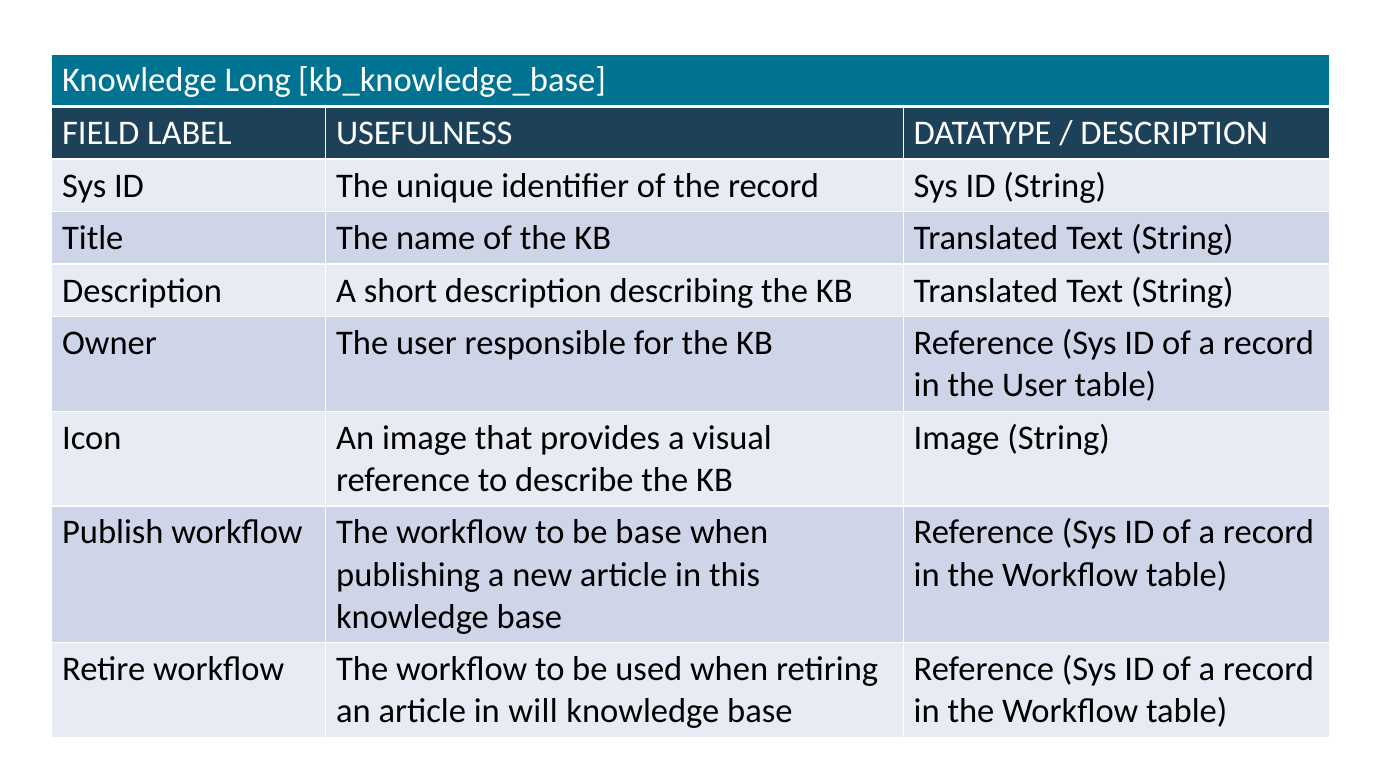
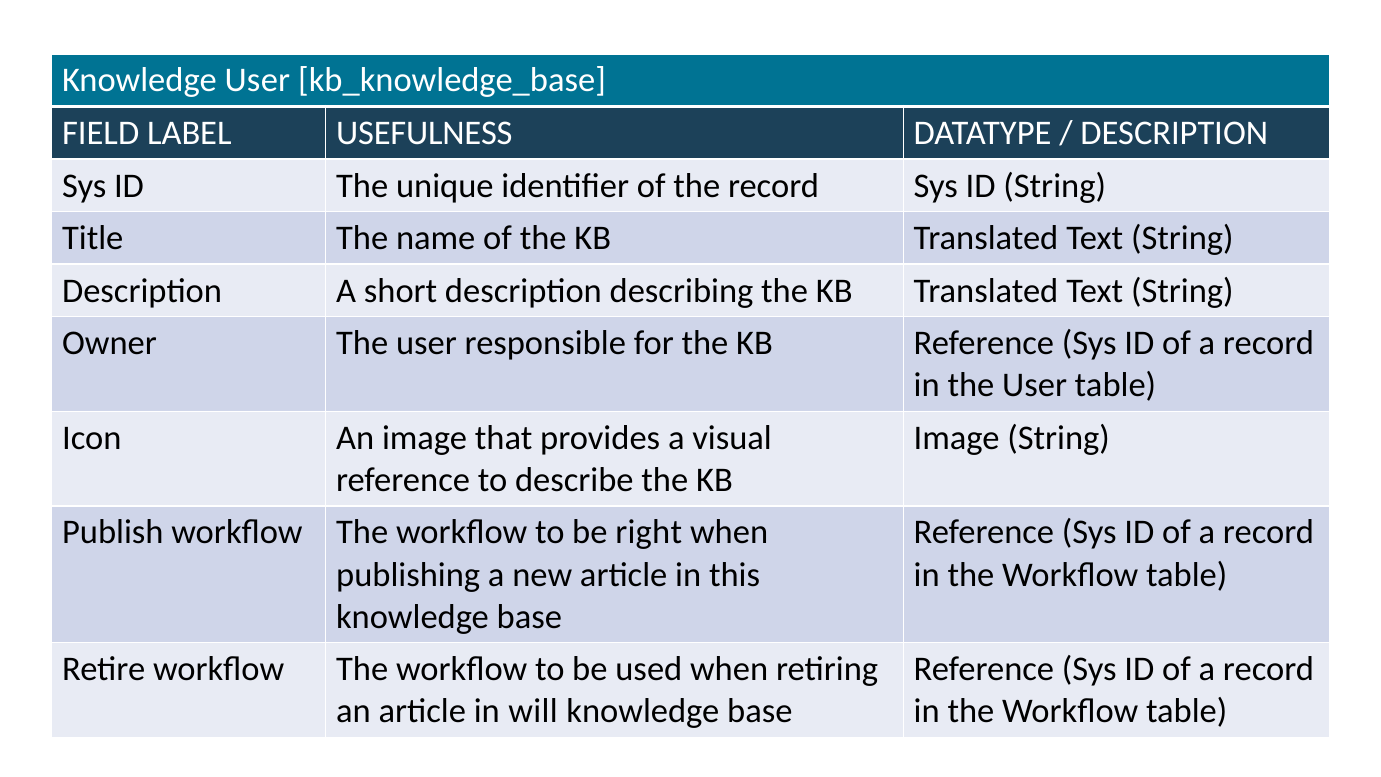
Knowledge Long: Long -> User (257, 81)
be base: base -> right (649, 532)
